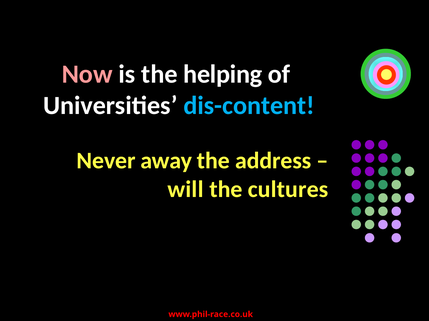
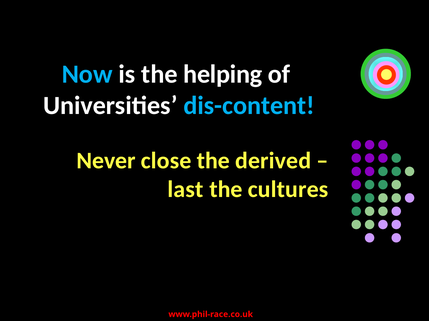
Now colour: pink -> light blue (87, 74)
away: away -> close (166, 161)
address: address -> derived (273, 161)
will: will -> last (186, 190)
